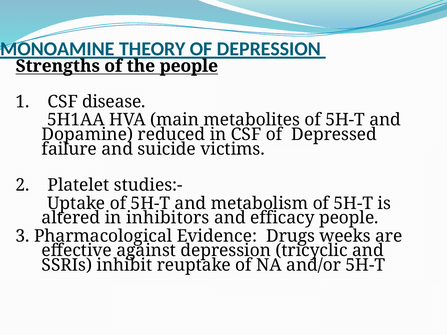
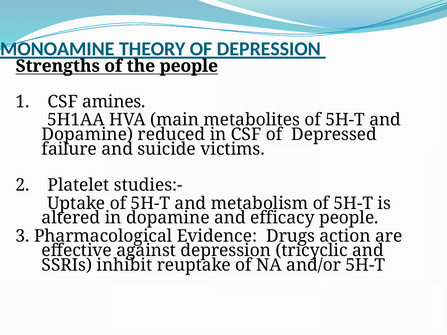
disease: disease -> amines (114, 102)
in inhibitors: inhibitors -> dopamine (168, 218)
weeks: weeks -> action (345, 236)
